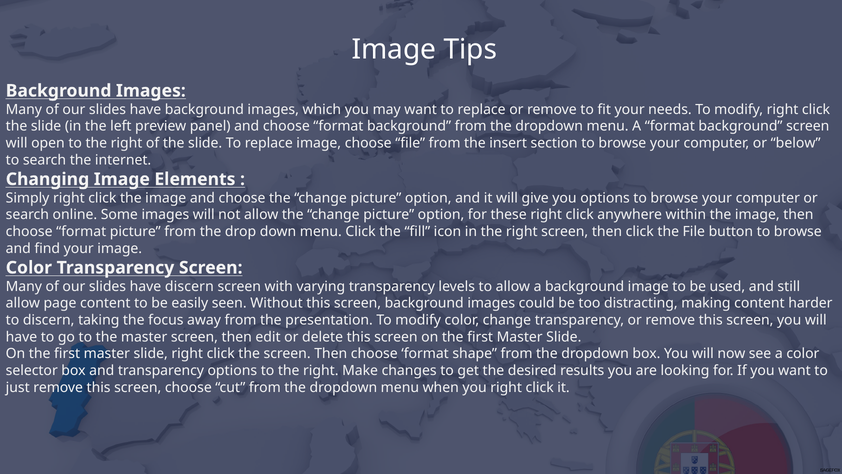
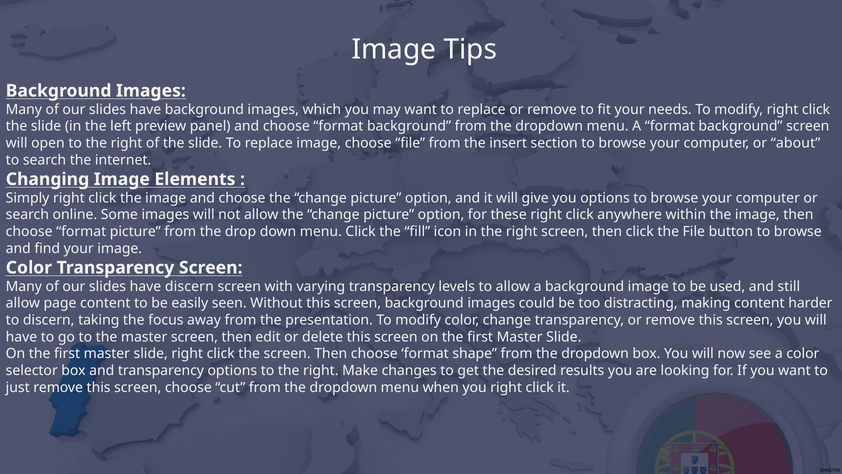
below: below -> about (796, 143)
